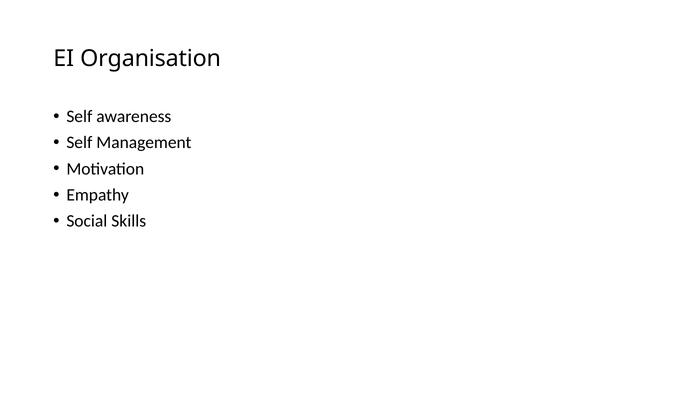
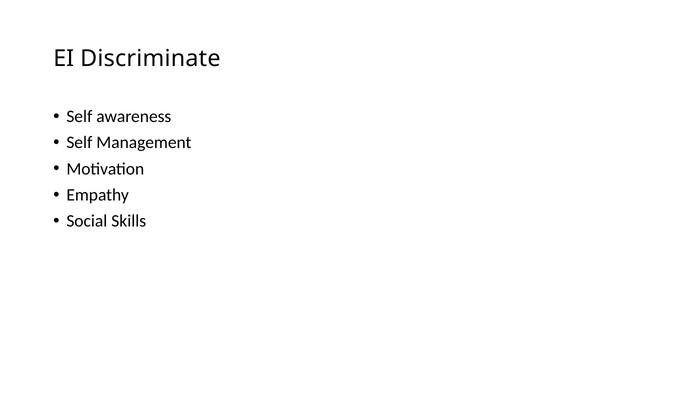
Organisation: Organisation -> Discriminate (150, 59)
